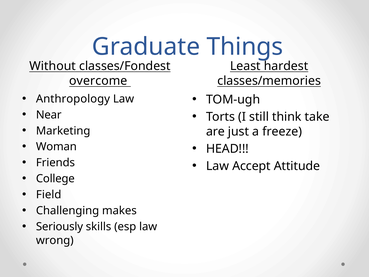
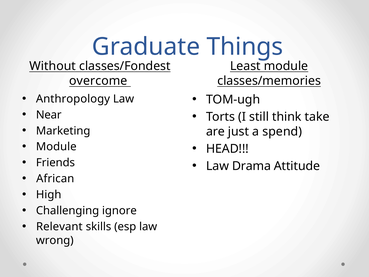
Least hardest: hardest -> module (286, 66)
freeze: freeze -> spend (282, 131)
Woman: Woman -> Module (56, 147)
Accept: Accept -> Drama (251, 166)
College: College -> African (55, 179)
Field: Field -> High (49, 195)
makes: makes -> ignore (119, 211)
Seriously: Seriously -> Relevant (59, 227)
